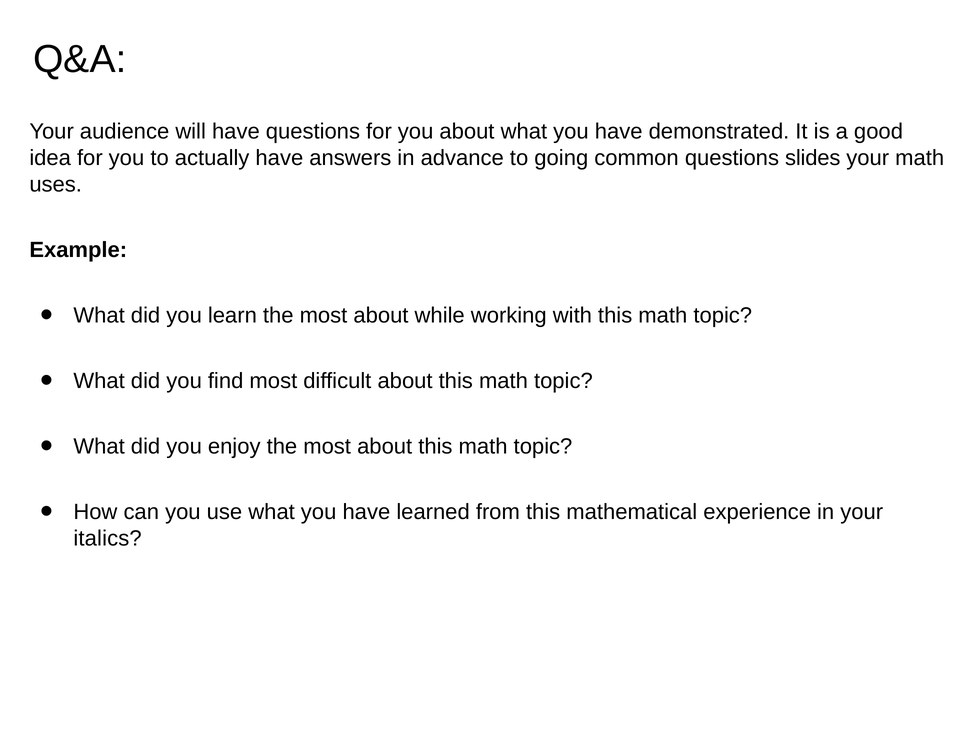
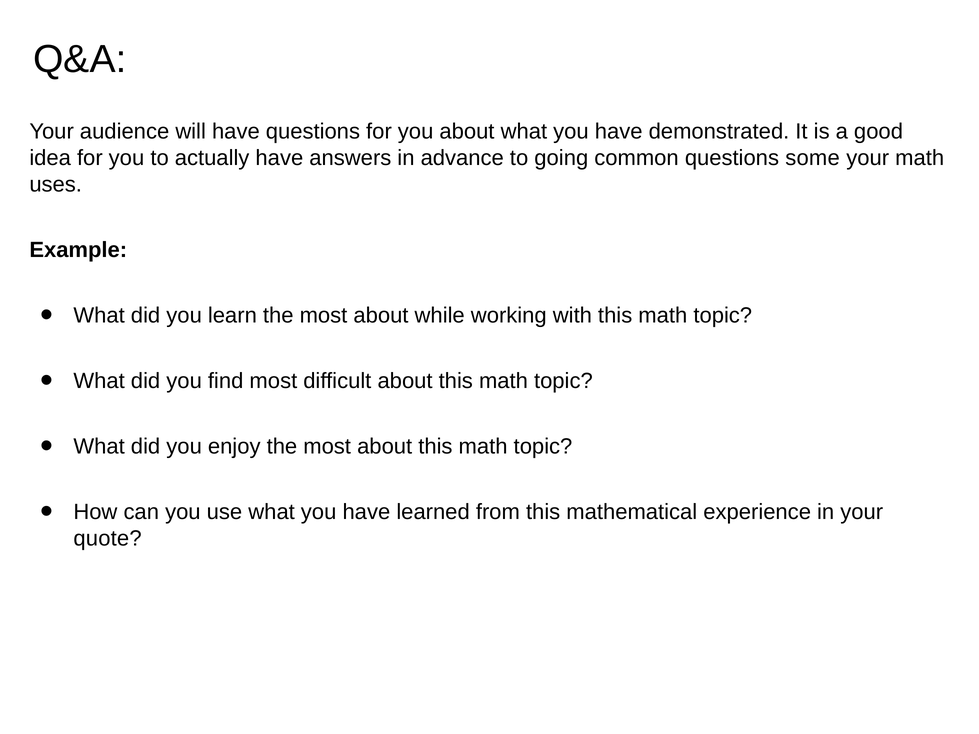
slides: slides -> some (813, 158)
italics: italics -> quote (108, 539)
